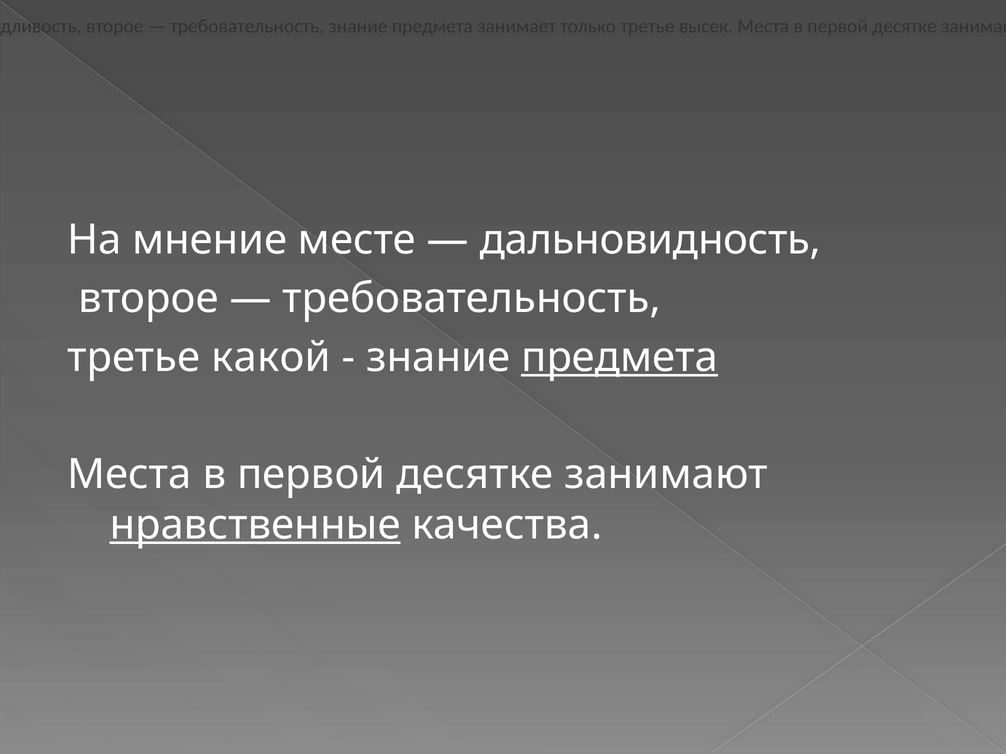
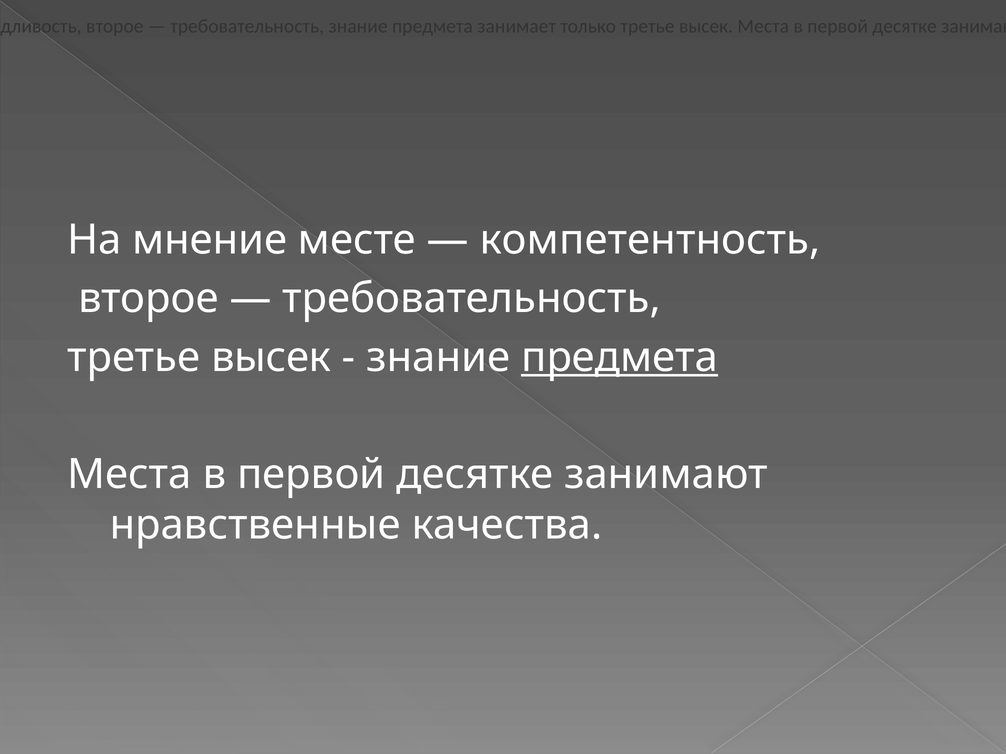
дальновидность: дальновидность -> компетентность (650, 240)
какой: какой -> высек (271, 358)
нравственные underline: present -> none (255, 525)
